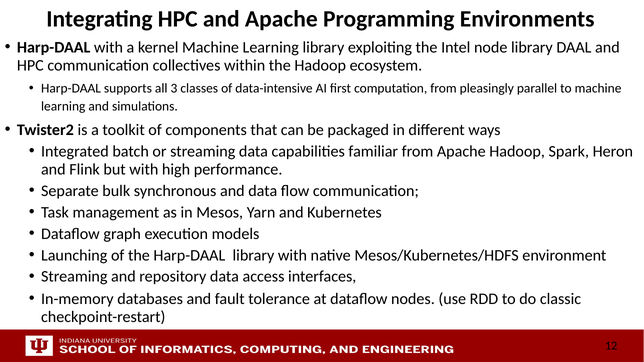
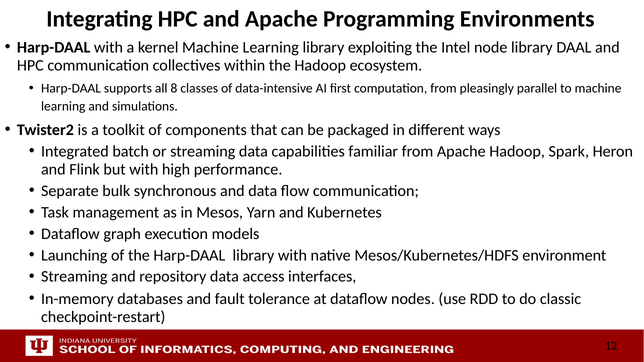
3: 3 -> 8 (174, 88)
